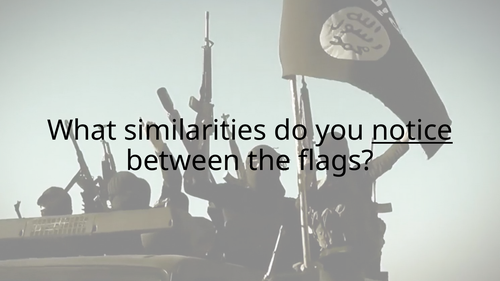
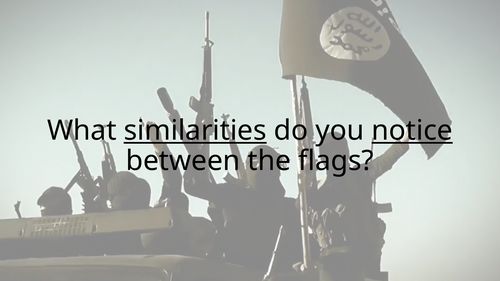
similarities underline: none -> present (195, 131)
